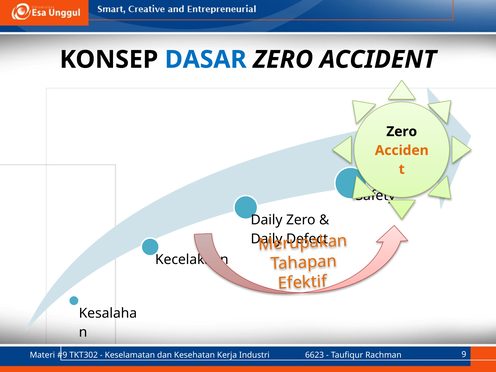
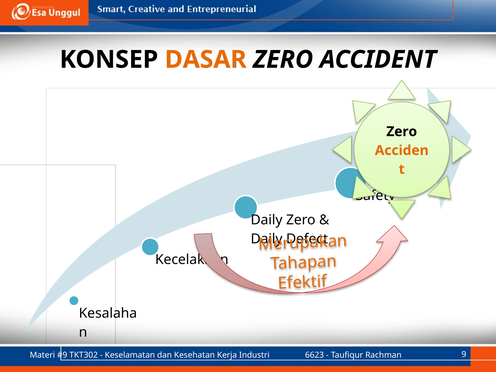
DASAR colour: blue -> orange (206, 60)
